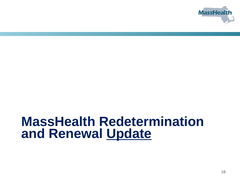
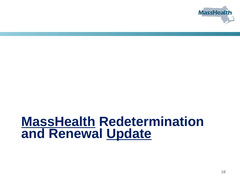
MassHealth underline: none -> present (58, 122)
